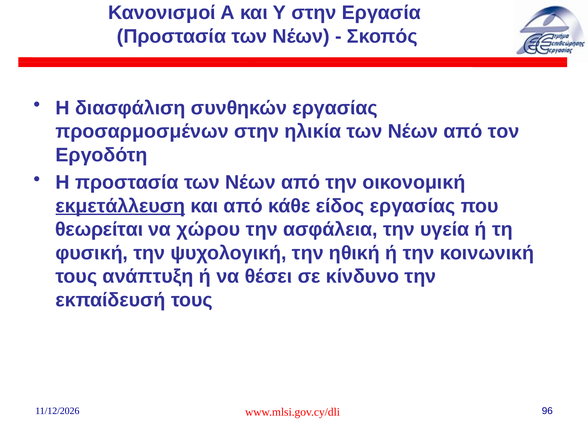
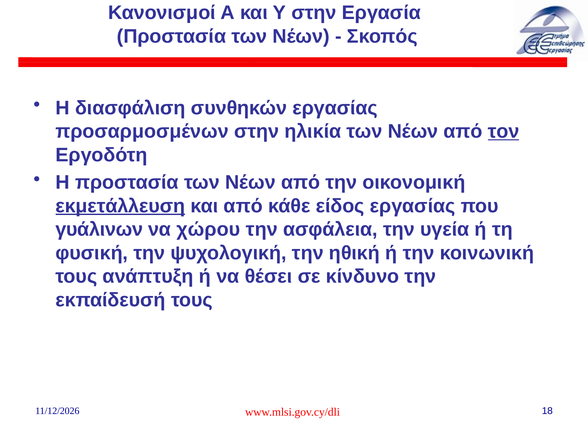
τον underline: none -> present (504, 131)
θεωρείται: θεωρείται -> γυάλινων (99, 229)
96: 96 -> 18 (547, 411)
